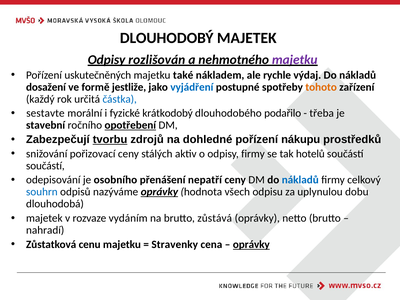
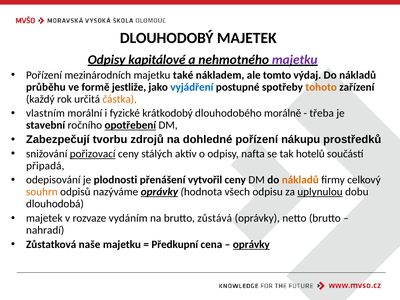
rozlišován: rozlišován -> kapitálové (157, 60)
uskutečněných: uskutečněných -> mezinárodních (98, 75)
rychle: rychle -> tomto (277, 75)
dosažení: dosažení -> průběhu (46, 87)
částka colour: blue -> orange (120, 99)
sestavte: sestavte -> vlastním (45, 113)
podařilo: podařilo -> morálně (283, 113)
tvorbu underline: present -> none (110, 140)
pořizovací underline: none -> present (93, 154)
odpisy firmy: firmy -> nafta (253, 154)
součástí: součástí -> připadá (45, 166)
osobního: osobního -> plodnosti (116, 180)
nepatří: nepatří -> vytvořil (205, 180)
nákladů colour: blue -> orange (300, 180)
souhrn colour: blue -> orange (42, 192)
uplynulou underline: none -> present (320, 192)
cenu: cenu -> naše (90, 244)
Stravenky: Stravenky -> Předkupní (175, 244)
